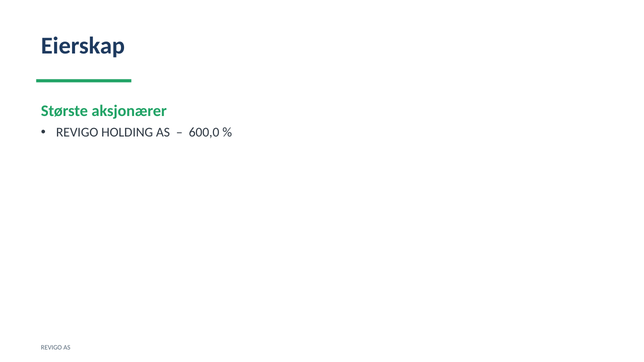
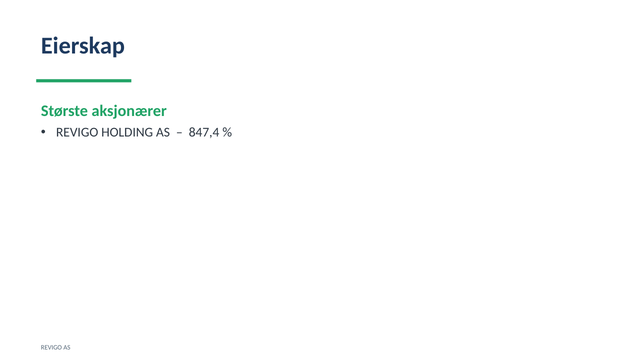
600,0: 600,0 -> 847,4 (204, 132)
